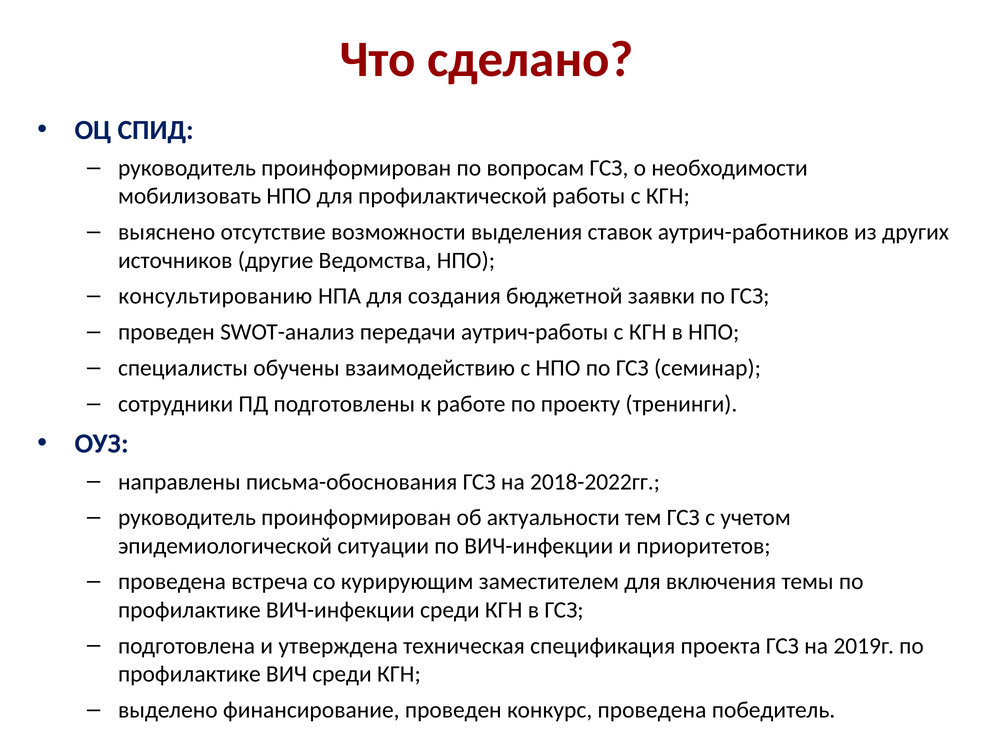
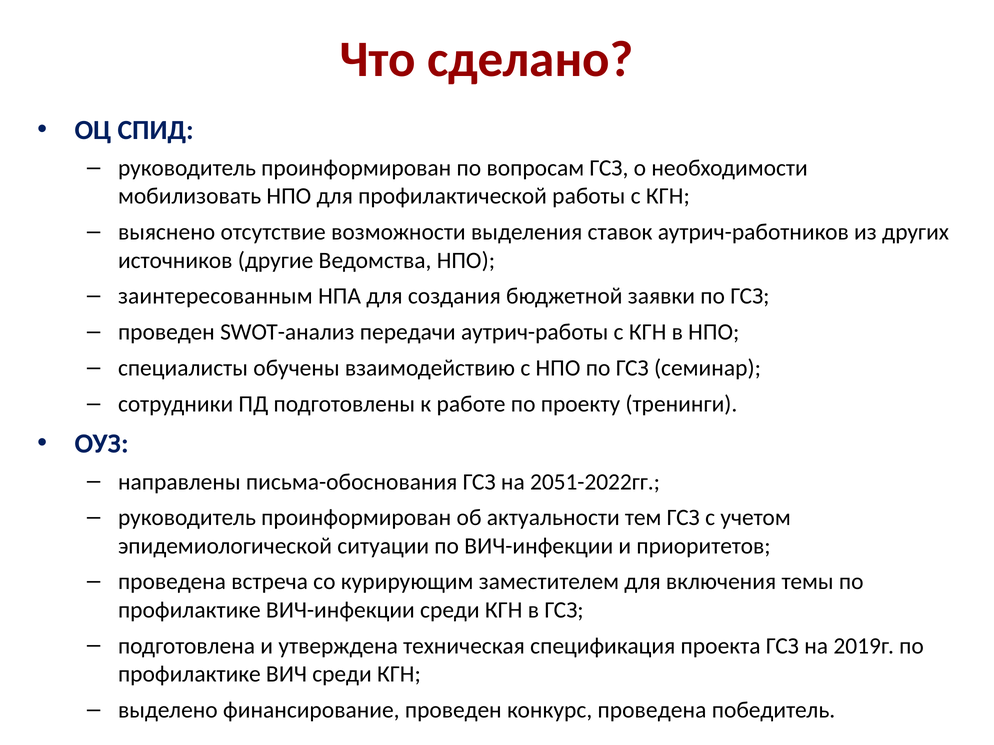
консультированию: консультированию -> заинтересованным (215, 296)
2018-2022гг: 2018-2022гг -> 2051-2022гг (595, 482)
